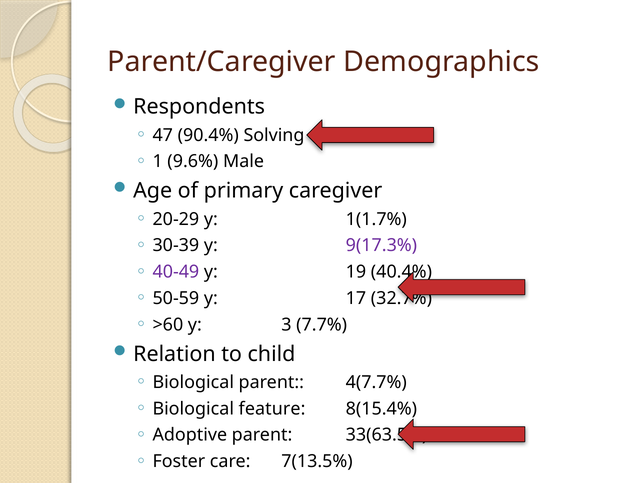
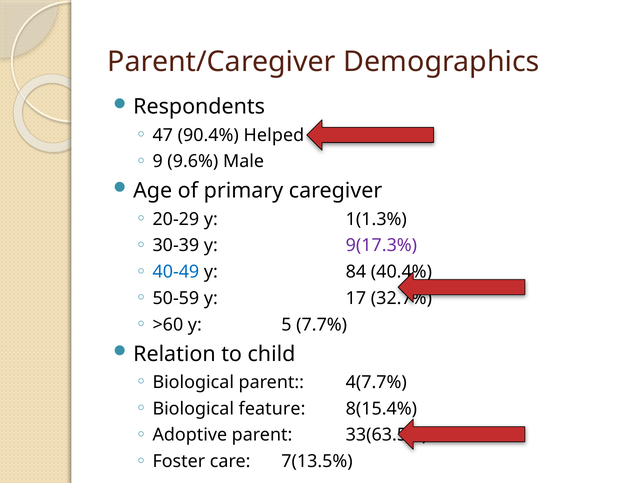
Solving: Solving -> Helped (274, 135)
1: 1 -> 9 (158, 162)
1(1.7%: 1(1.7% -> 1(1.3% (376, 219)
40-49 colour: purple -> blue (176, 272)
19: 19 -> 84 (356, 272)
3: 3 -> 5 (286, 325)
